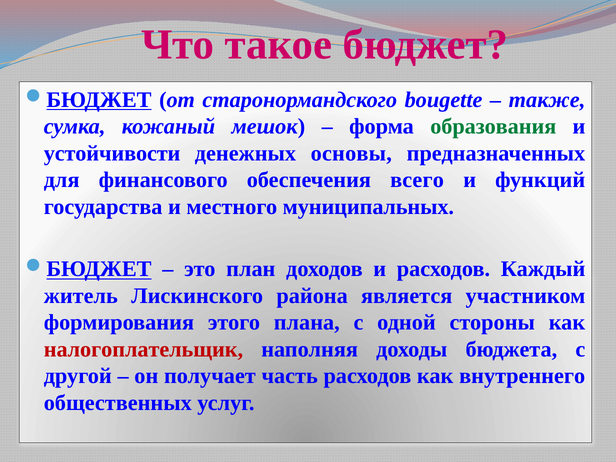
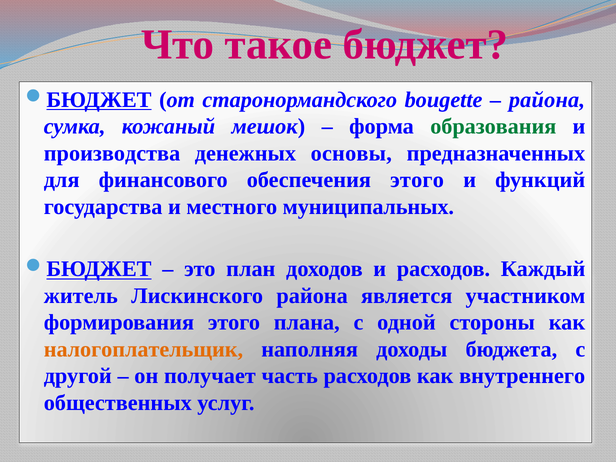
также: также -> района (547, 100)
устойчивости: устойчивости -> производства (112, 153)
обеспечения всего: всего -> этого (417, 180)
налогоплательщик colour: red -> orange (143, 349)
